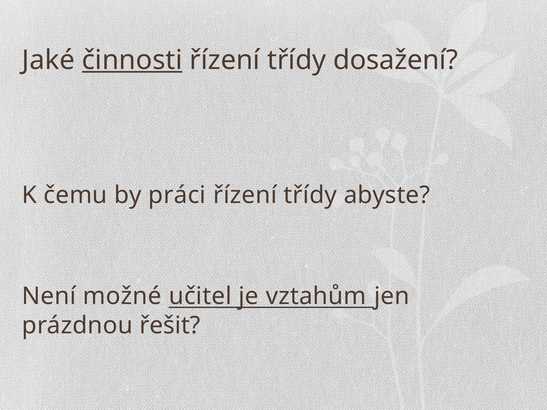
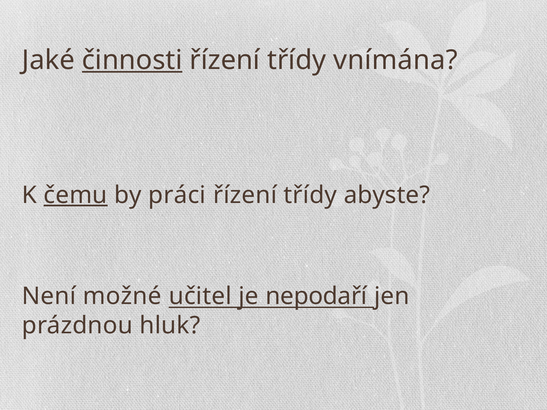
dosažení: dosažení -> vnímána (395, 60)
čemu underline: none -> present (75, 195)
vztahům: vztahům -> nepodaří (316, 296)
řešit: řešit -> hluk (170, 326)
